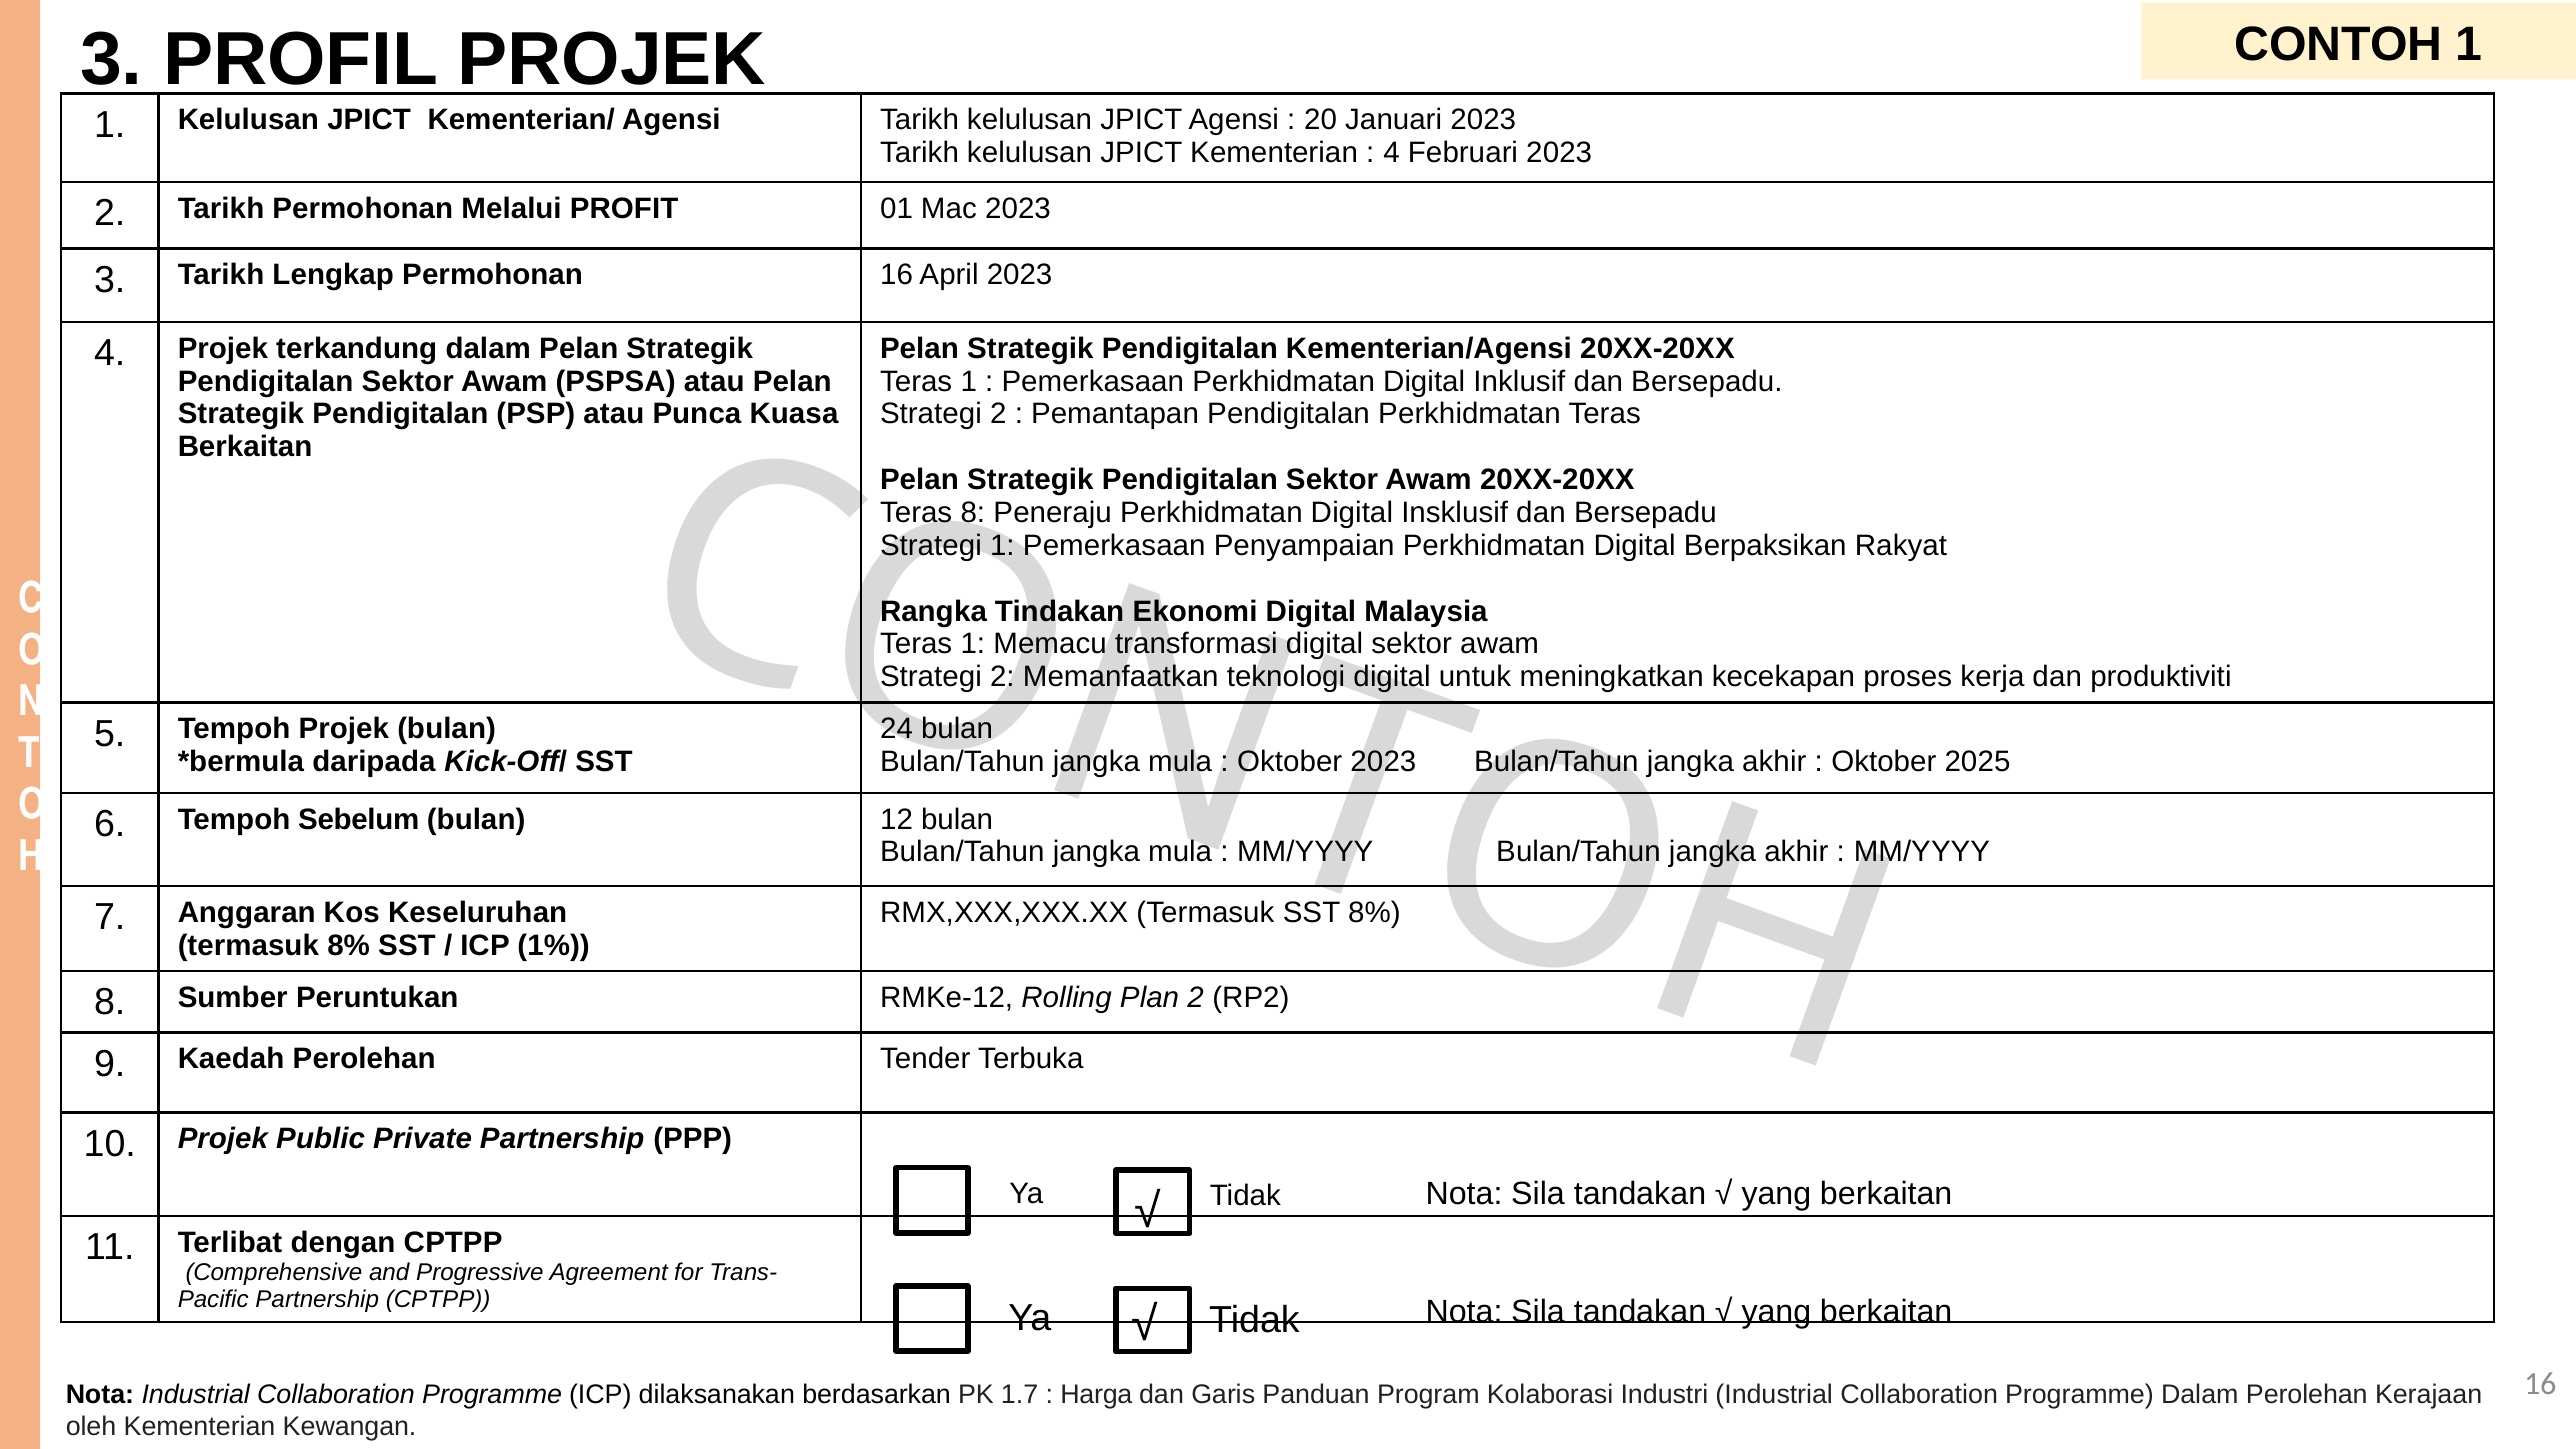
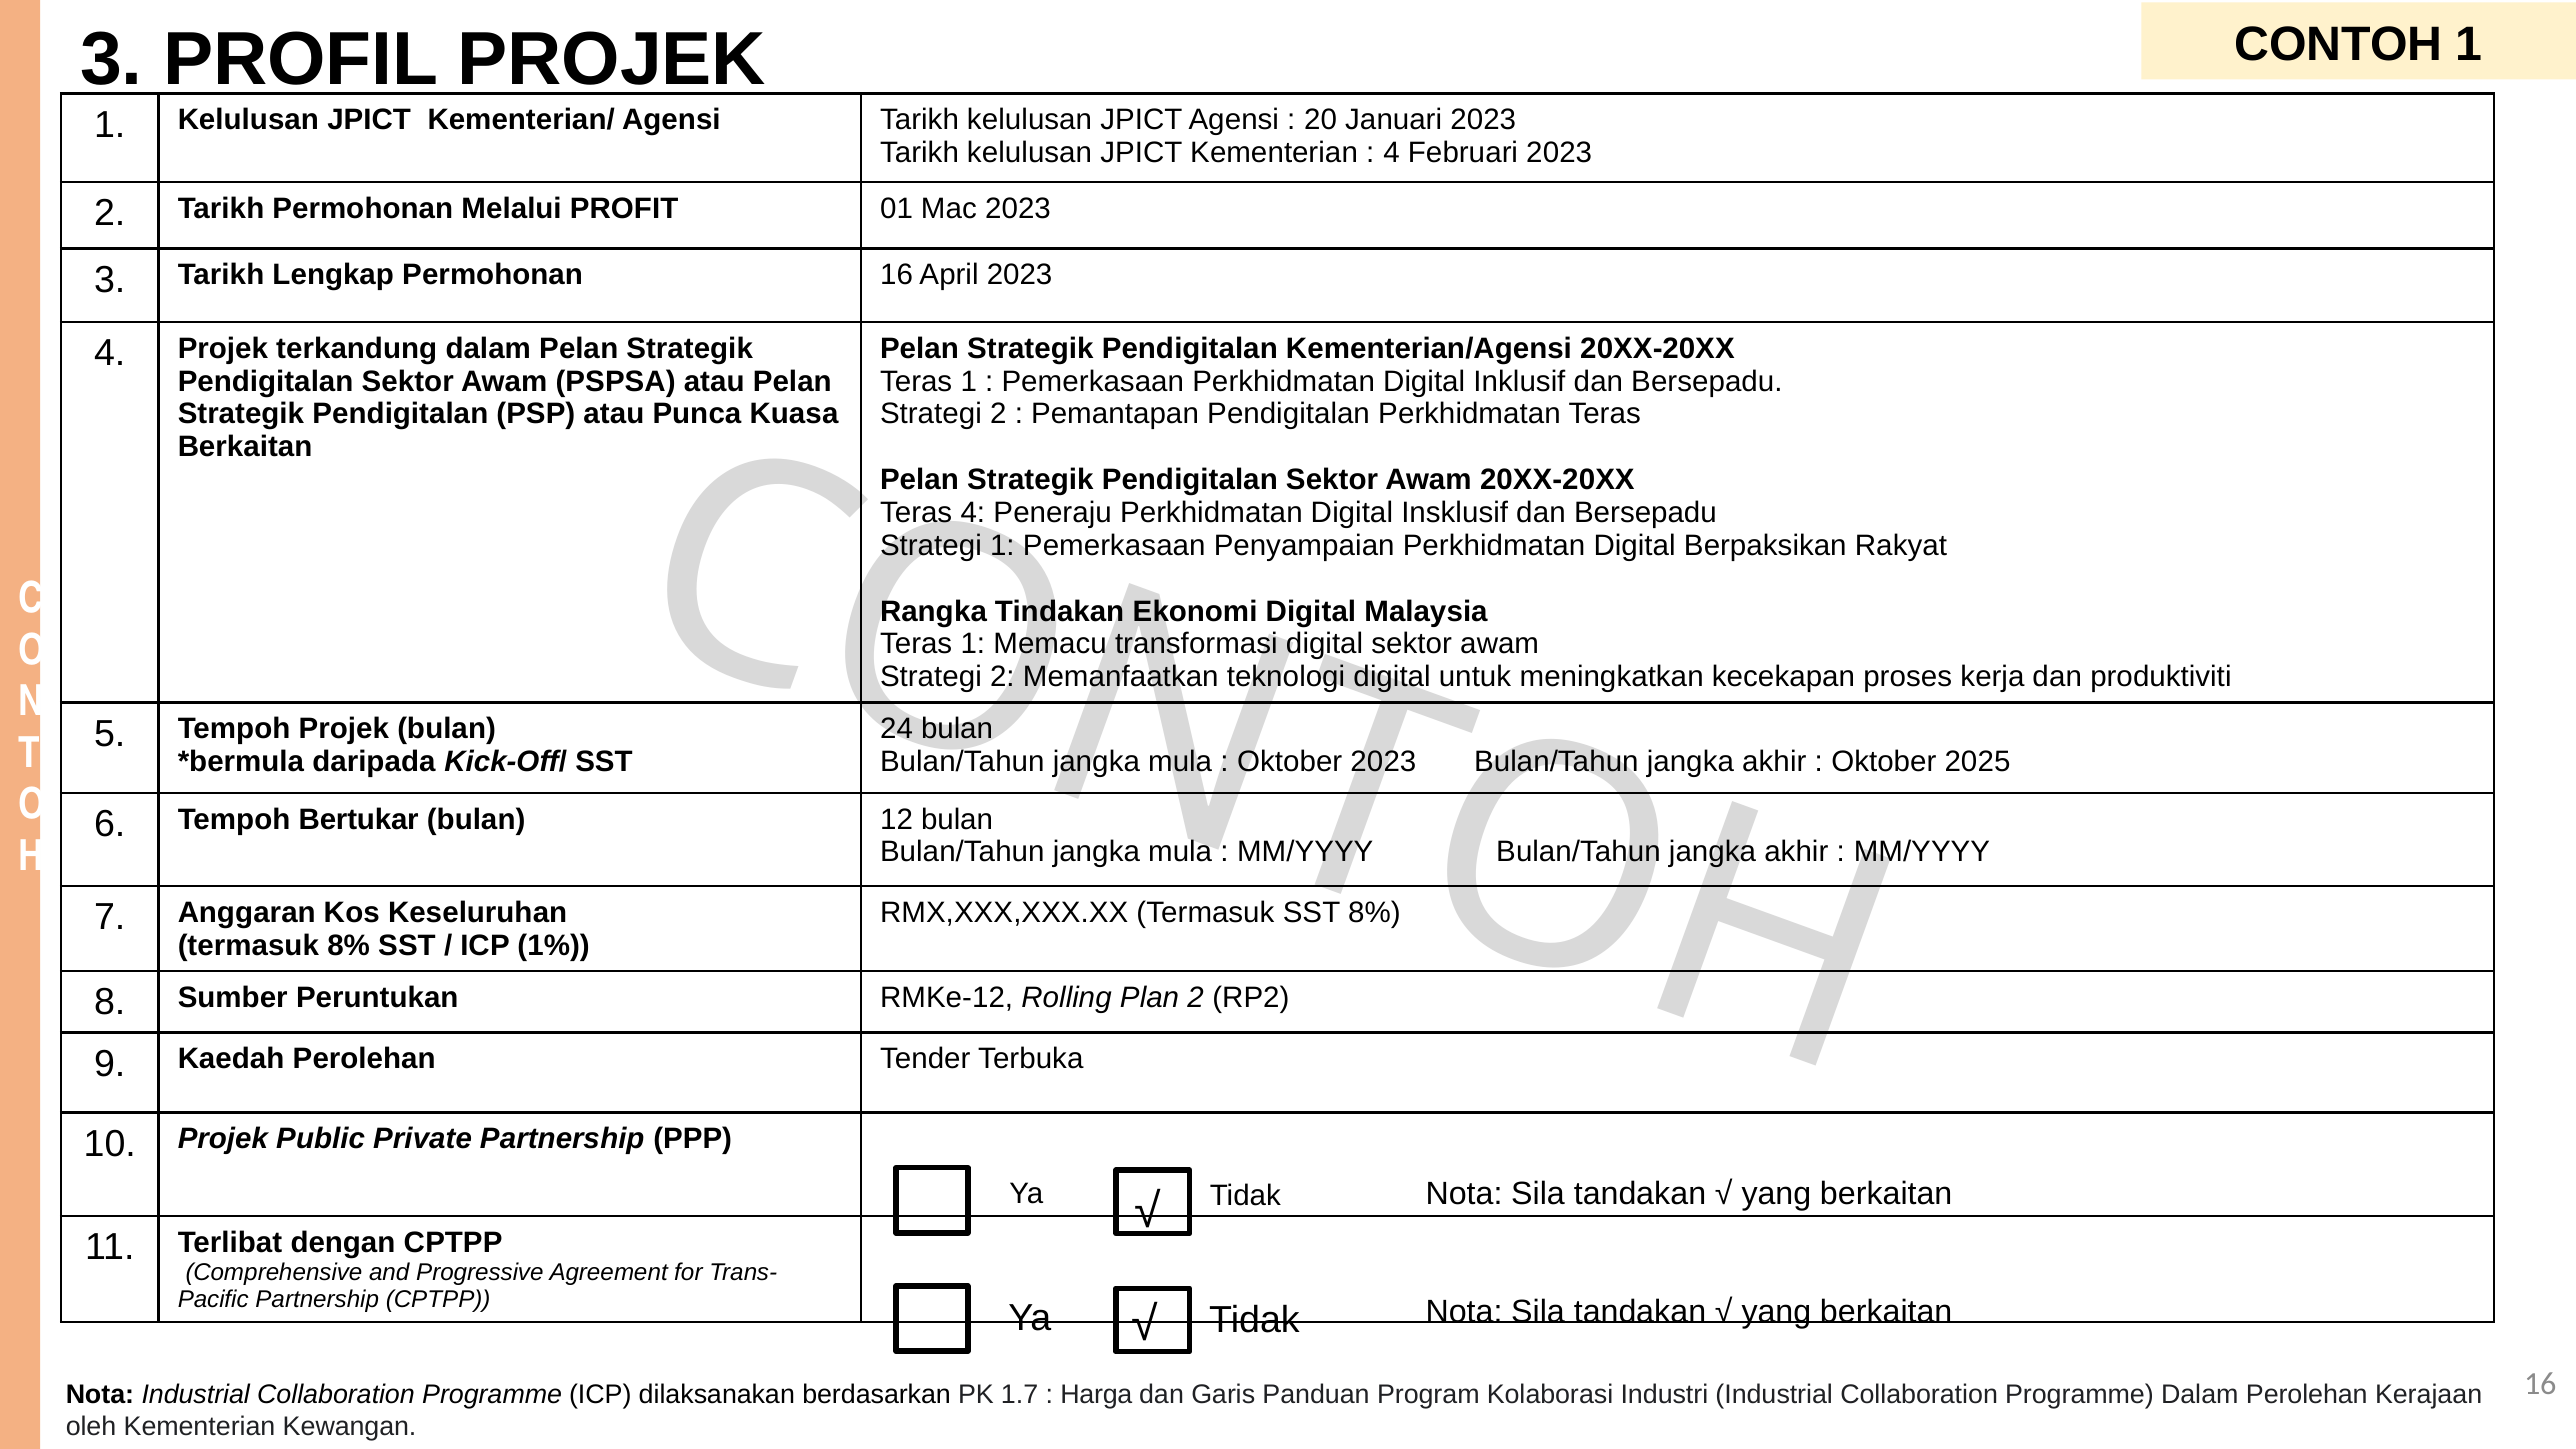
Teras 8: 8 -> 4 (973, 513)
Sebelum: Sebelum -> Bertukar (359, 819)
